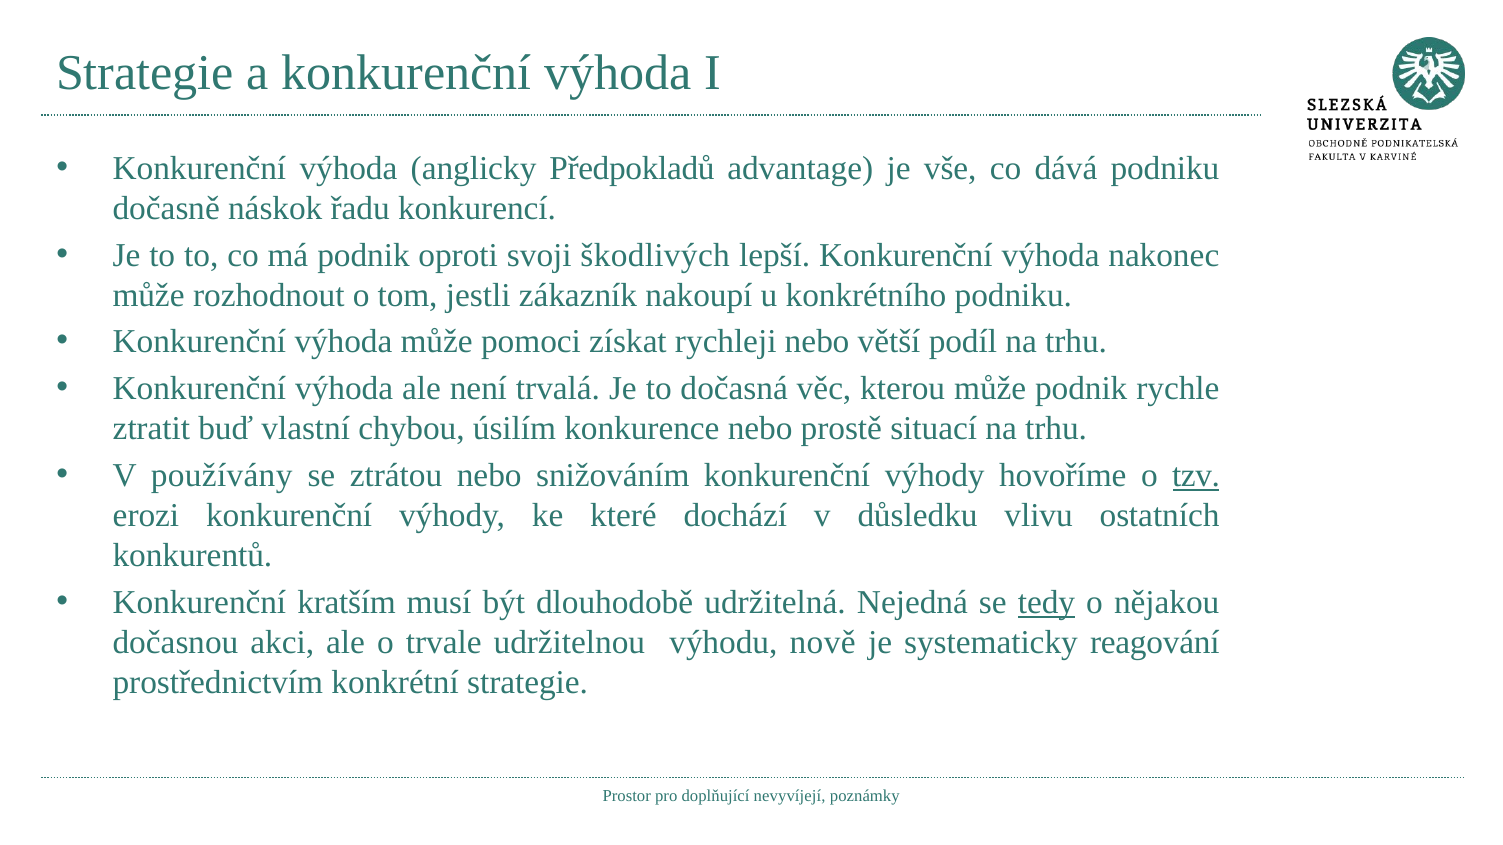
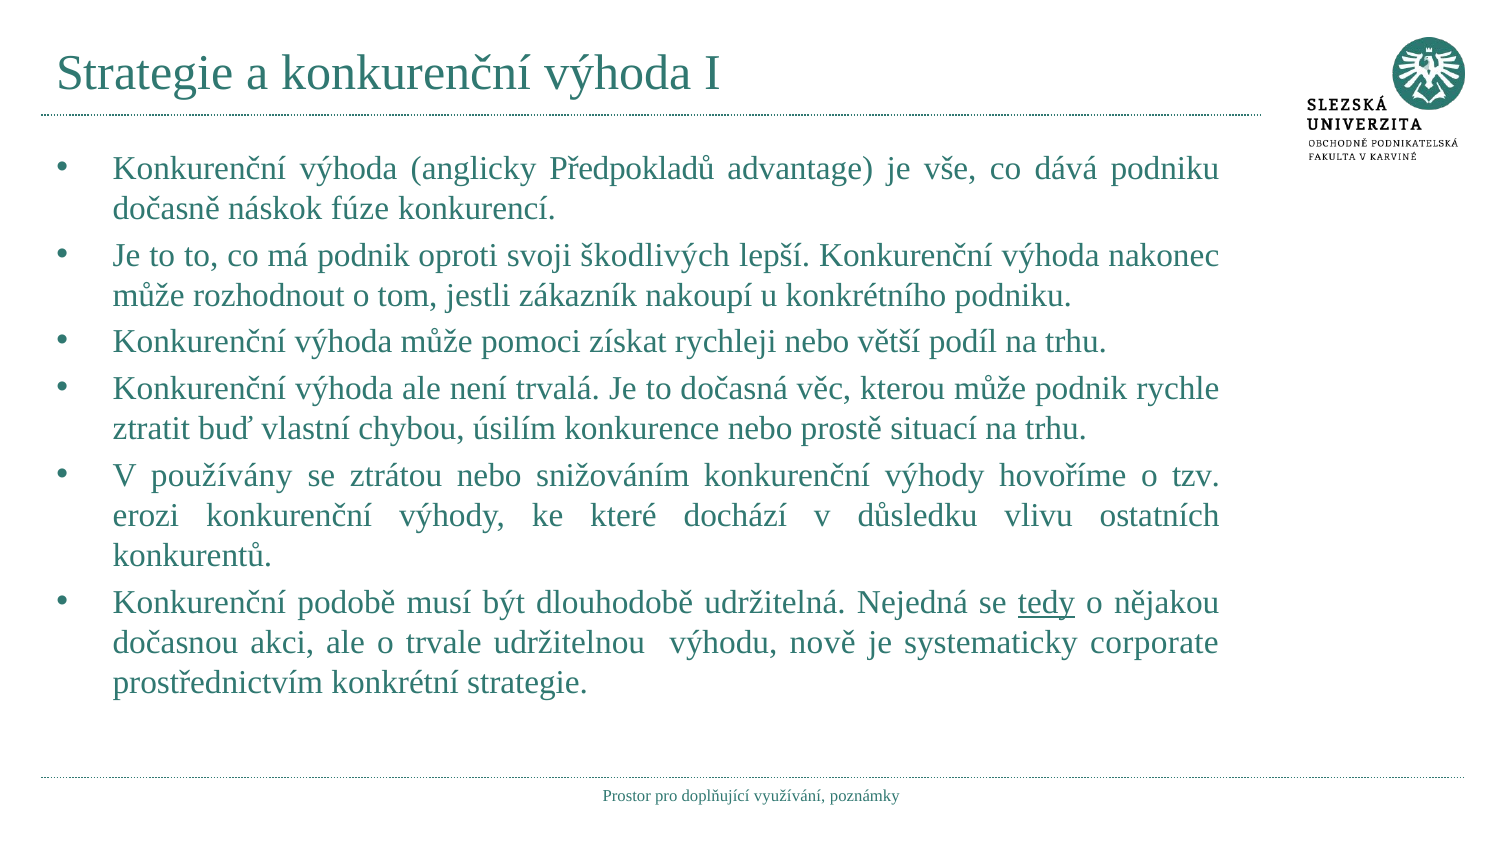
řadu: řadu -> fúze (360, 209)
tzv underline: present -> none (1196, 476)
kratším: kratším -> podobě (346, 603)
reagování: reagování -> corporate (1154, 643)
nevyvíjejí: nevyvíjejí -> využívání (790, 796)
